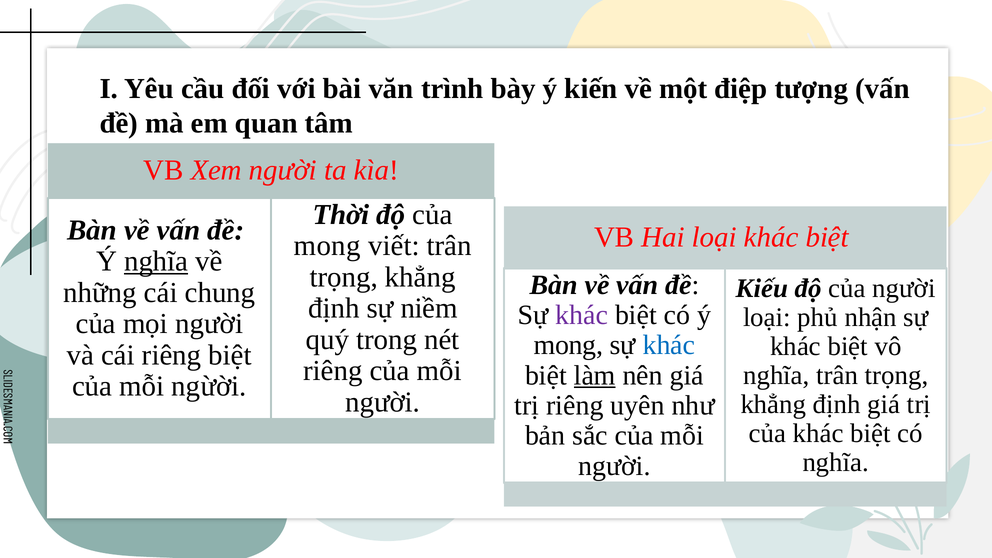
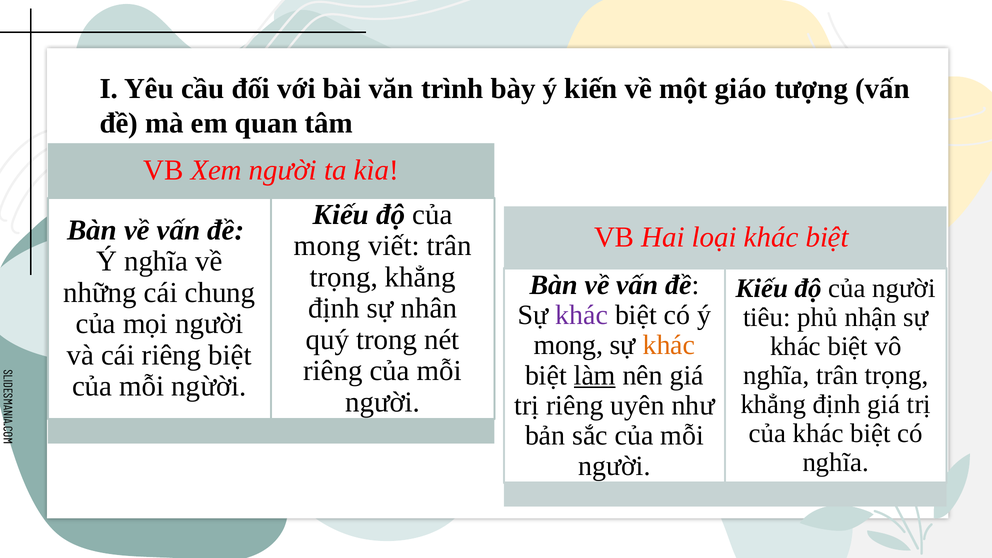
điệp: điệp -> giáo (741, 89)
Thời: Thời -> Kiếu (341, 215)
nghĩa underline: present -> none (156, 261)
niềm: niềm -> nhân (429, 308)
loại: loại -> tiêu (767, 317)
khác colour: blue -> orange (669, 345)
